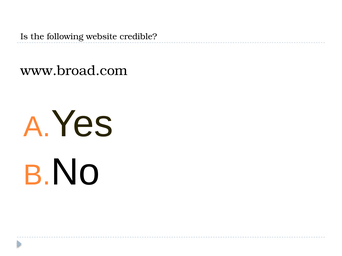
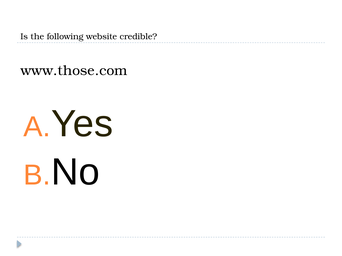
www.broad.com: www.broad.com -> www.those.com (74, 71)
